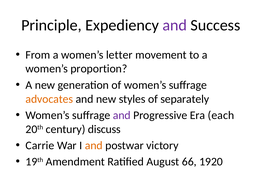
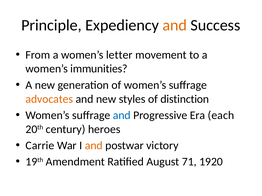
and colour: purple -> orange (175, 25)
proportion: proportion -> immunities (99, 69)
separately: separately -> distinction (185, 99)
and colour: purple -> blue (122, 116)
discuss: discuss -> heroes (104, 130)
66: 66 -> 71 (189, 162)
